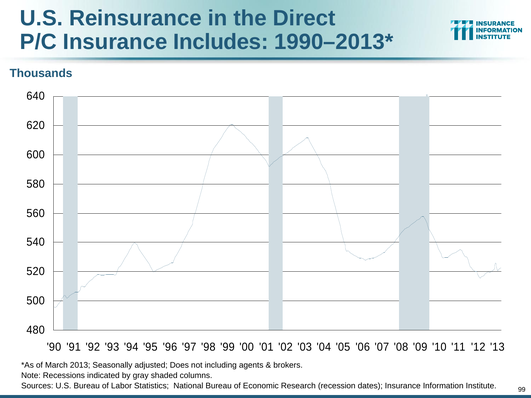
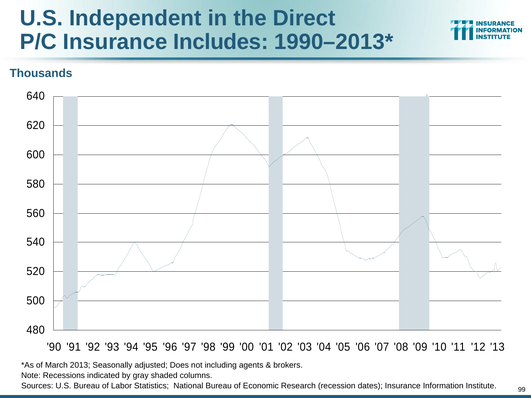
Reinsurance: Reinsurance -> Independent (135, 18)
